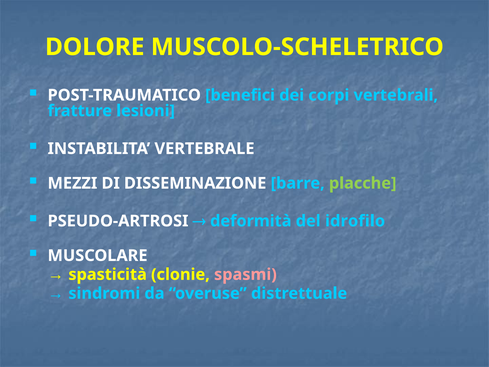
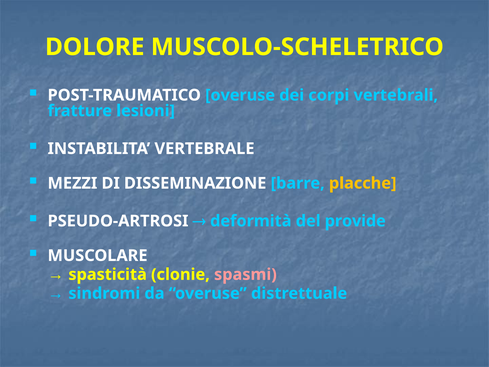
POST-TRAUMATICO benefici: benefici -> overuse (240, 95)
placche colour: light green -> yellow (363, 183)
idrofilo: idrofilo -> provide (355, 221)
